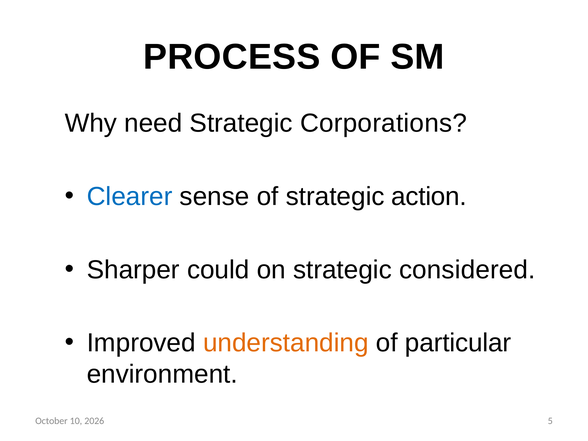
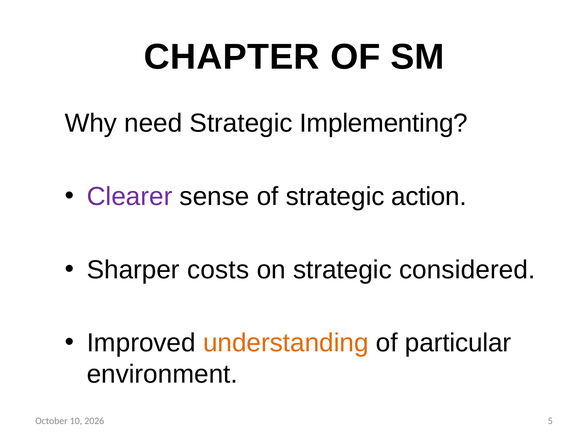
PROCESS: PROCESS -> CHAPTER (232, 57)
Corporations: Corporations -> Implementing (384, 123)
Clearer colour: blue -> purple (130, 197)
could: could -> costs (218, 270)
